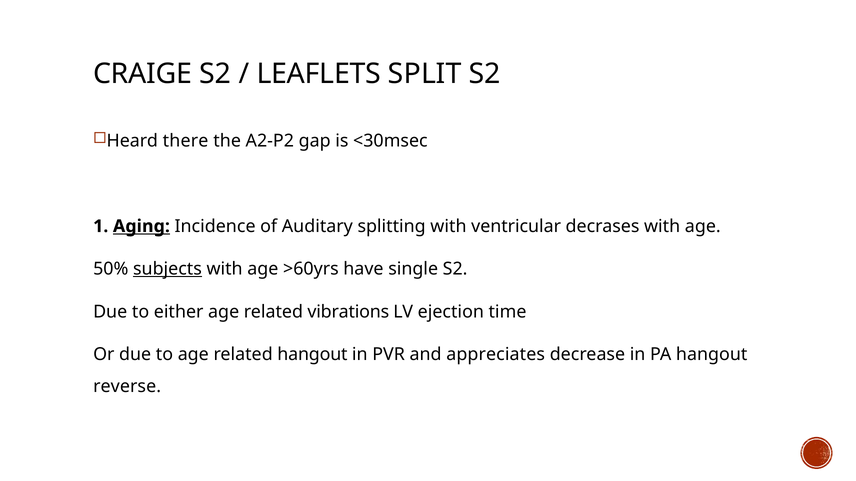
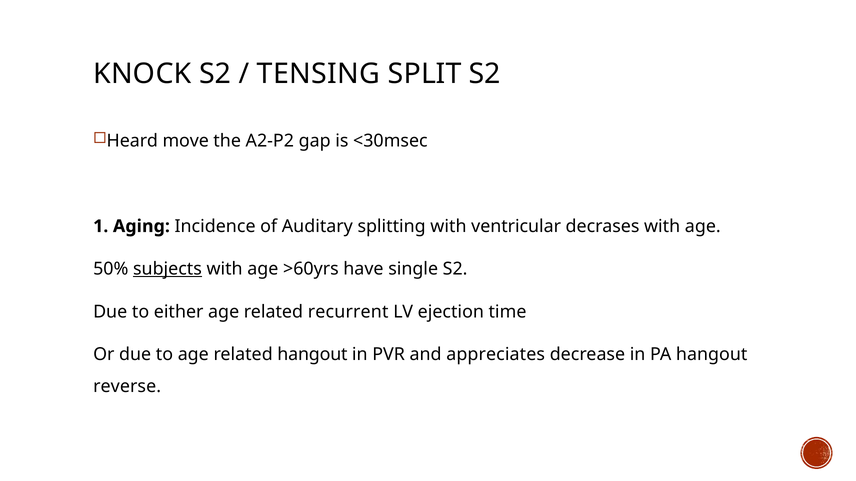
CRAIGE: CRAIGE -> KNOCK (142, 74)
LEAFLETS: LEAFLETS -> TENSING (318, 74)
there: there -> move (186, 141)
Aging underline: present -> none (141, 226)
vibrations: vibrations -> recurrent (348, 312)
